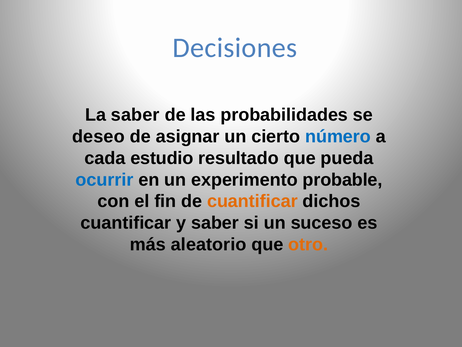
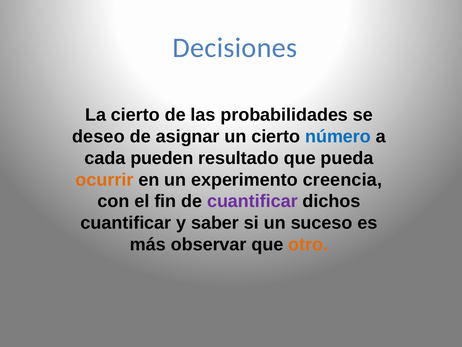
La saber: saber -> cierto (135, 115)
estudio: estudio -> pueden (162, 158)
ocurrir colour: blue -> orange (105, 180)
probable: probable -> creencia (342, 180)
cuantificar colour: orange -> purple (252, 201)
aleatorio: aleatorio -> observar (209, 244)
